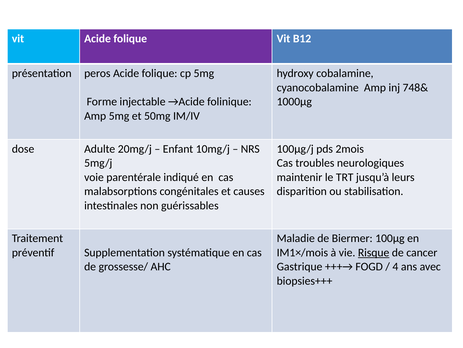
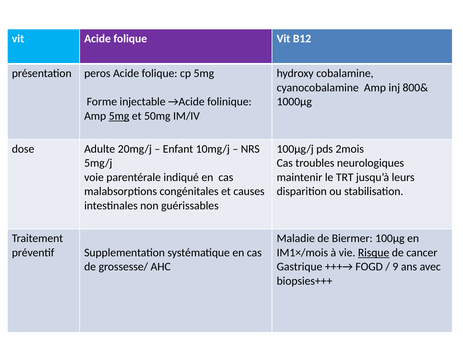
748&: 748& -> 800& (415, 87)
5mg underline: none -> present (119, 116)
4: 4 -> 9 (395, 266)
